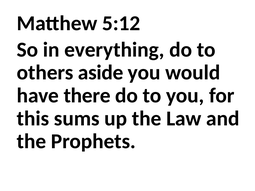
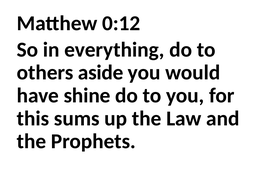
5:12: 5:12 -> 0:12 (121, 23)
there: there -> shine (87, 96)
